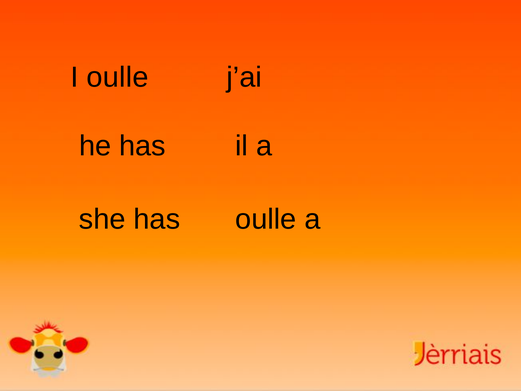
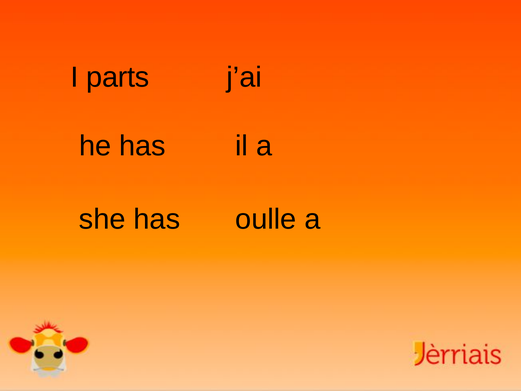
I oulle: oulle -> parts (118, 77)
